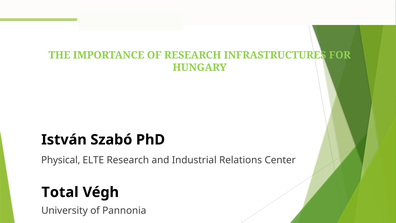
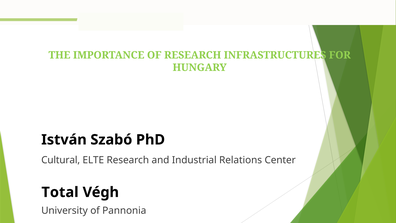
Physical: Physical -> Cultural (61, 160)
